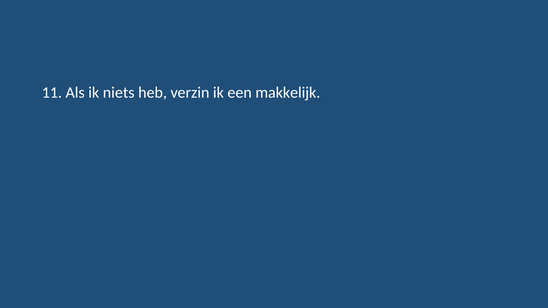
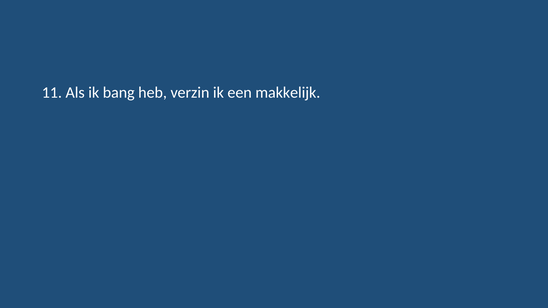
niets: niets -> bang (119, 93)
